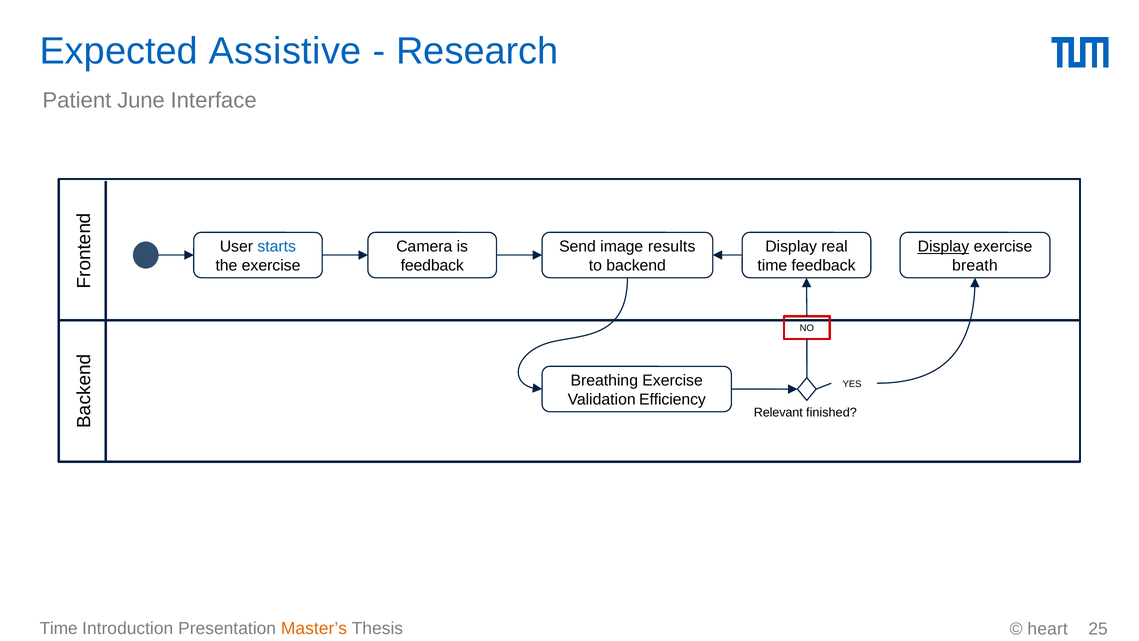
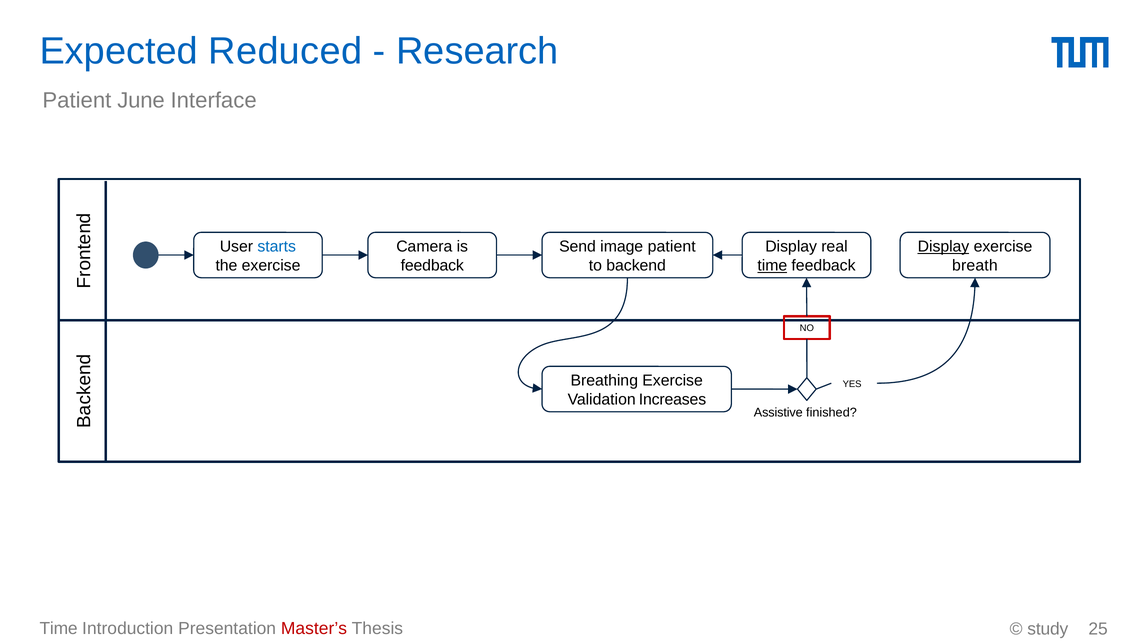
Assistive: Assistive -> Reduced (285, 51)
image results: results -> patient (672, 246)
time underline: none -> present (772, 265)
Efficiency: Efficiency -> Increases (672, 399)
Relevant: Relevant -> Assistive (778, 413)
Master’s colour: orange -> red (314, 628)
heart: heart -> study (1048, 629)
